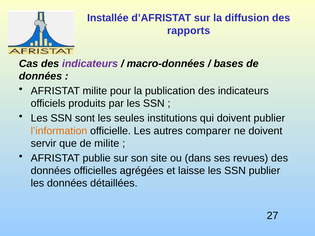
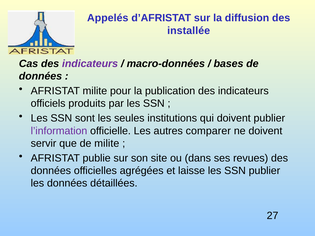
Installée: Installée -> Appelés (108, 18)
rapports: rapports -> installée (189, 31)
l’information colour: orange -> purple (59, 131)
